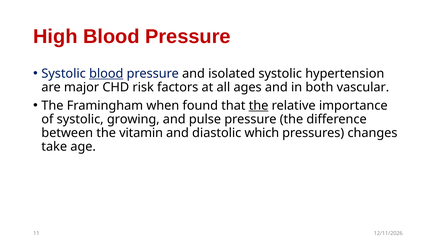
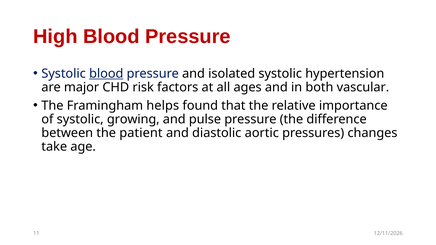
when: when -> helps (163, 106)
the underline: present -> none (259, 106)
vitamin: vitamin -> patient (141, 133)
which: which -> aortic (262, 133)
